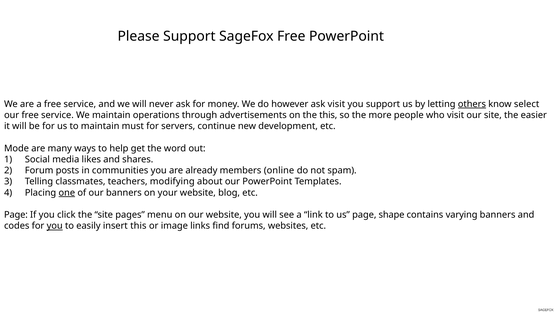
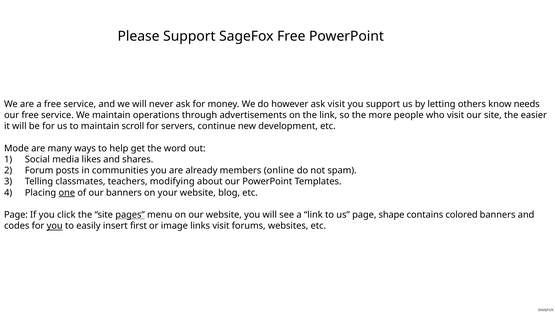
others underline: present -> none (472, 104)
select: select -> needs (527, 104)
the this: this -> link (328, 115)
must: must -> scroll (133, 126)
pages underline: none -> present (130, 215)
varying: varying -> colored (462, 215)
insert this: this -> first (138, 226)
links find: find -> visit (221, 226)
